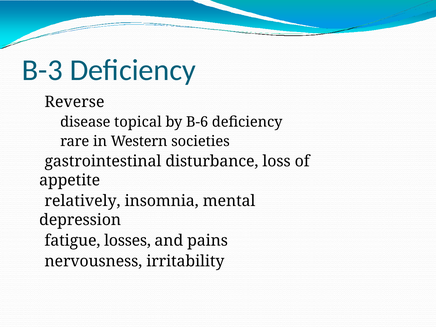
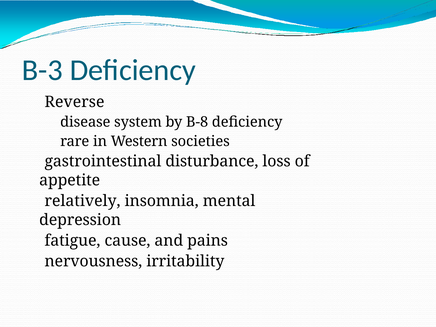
topical: topical -> system (138, 122)
B-6: B-6 -> B-8 (197, 122)
losses: losses -> cause (127, 241)
